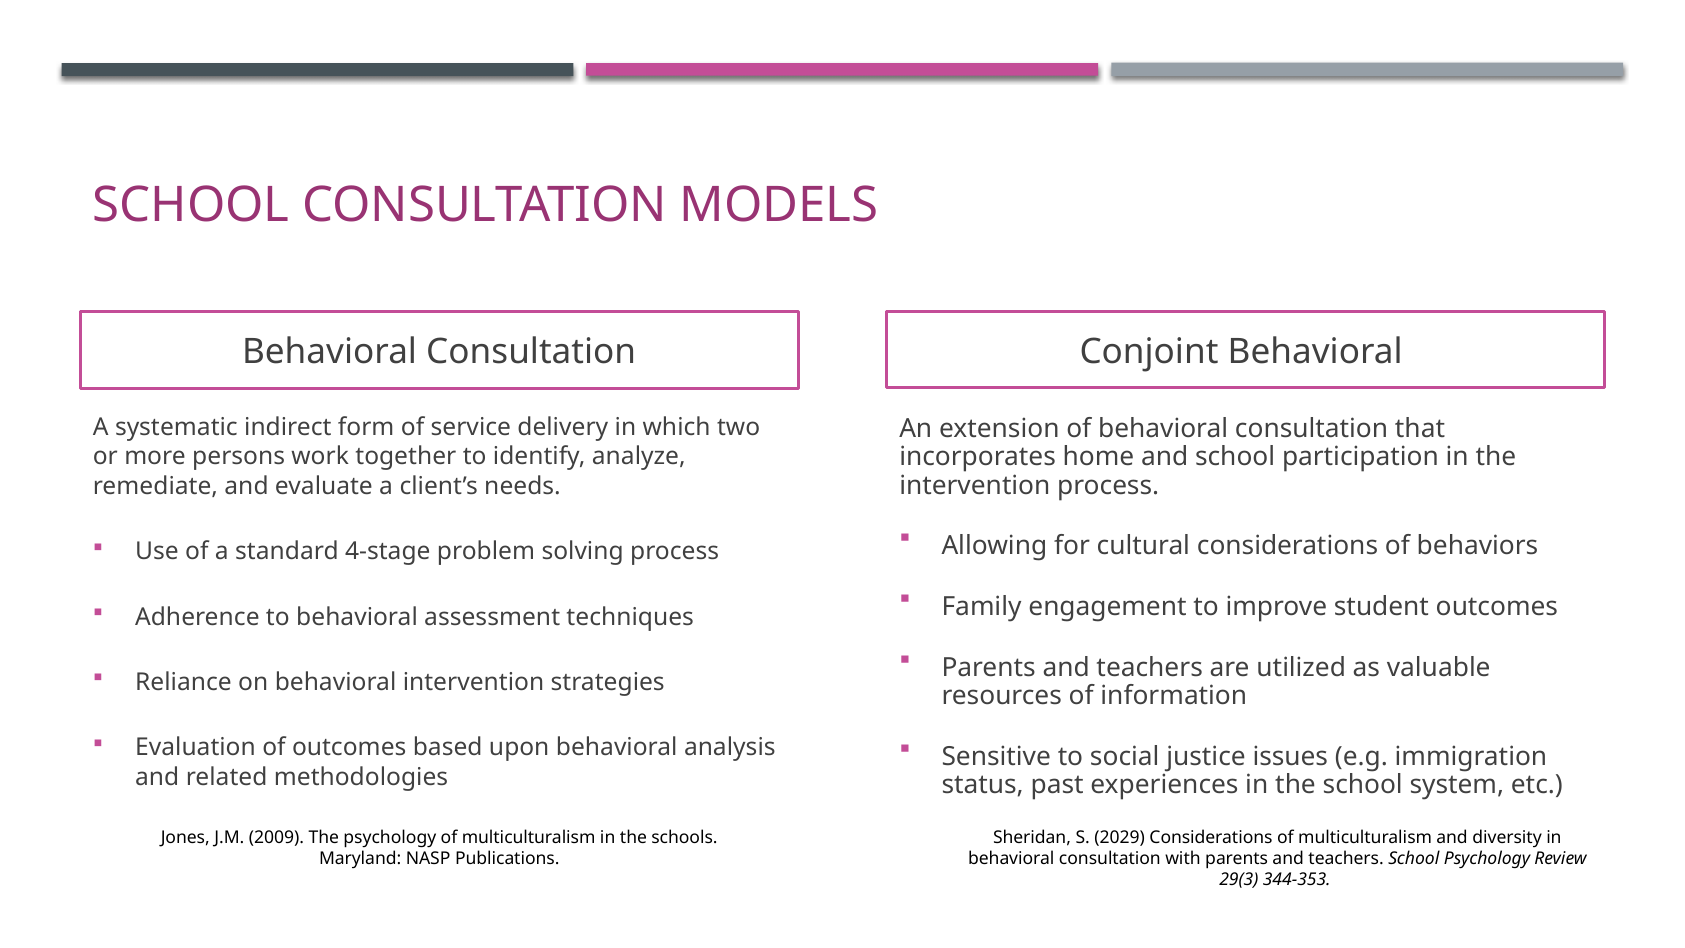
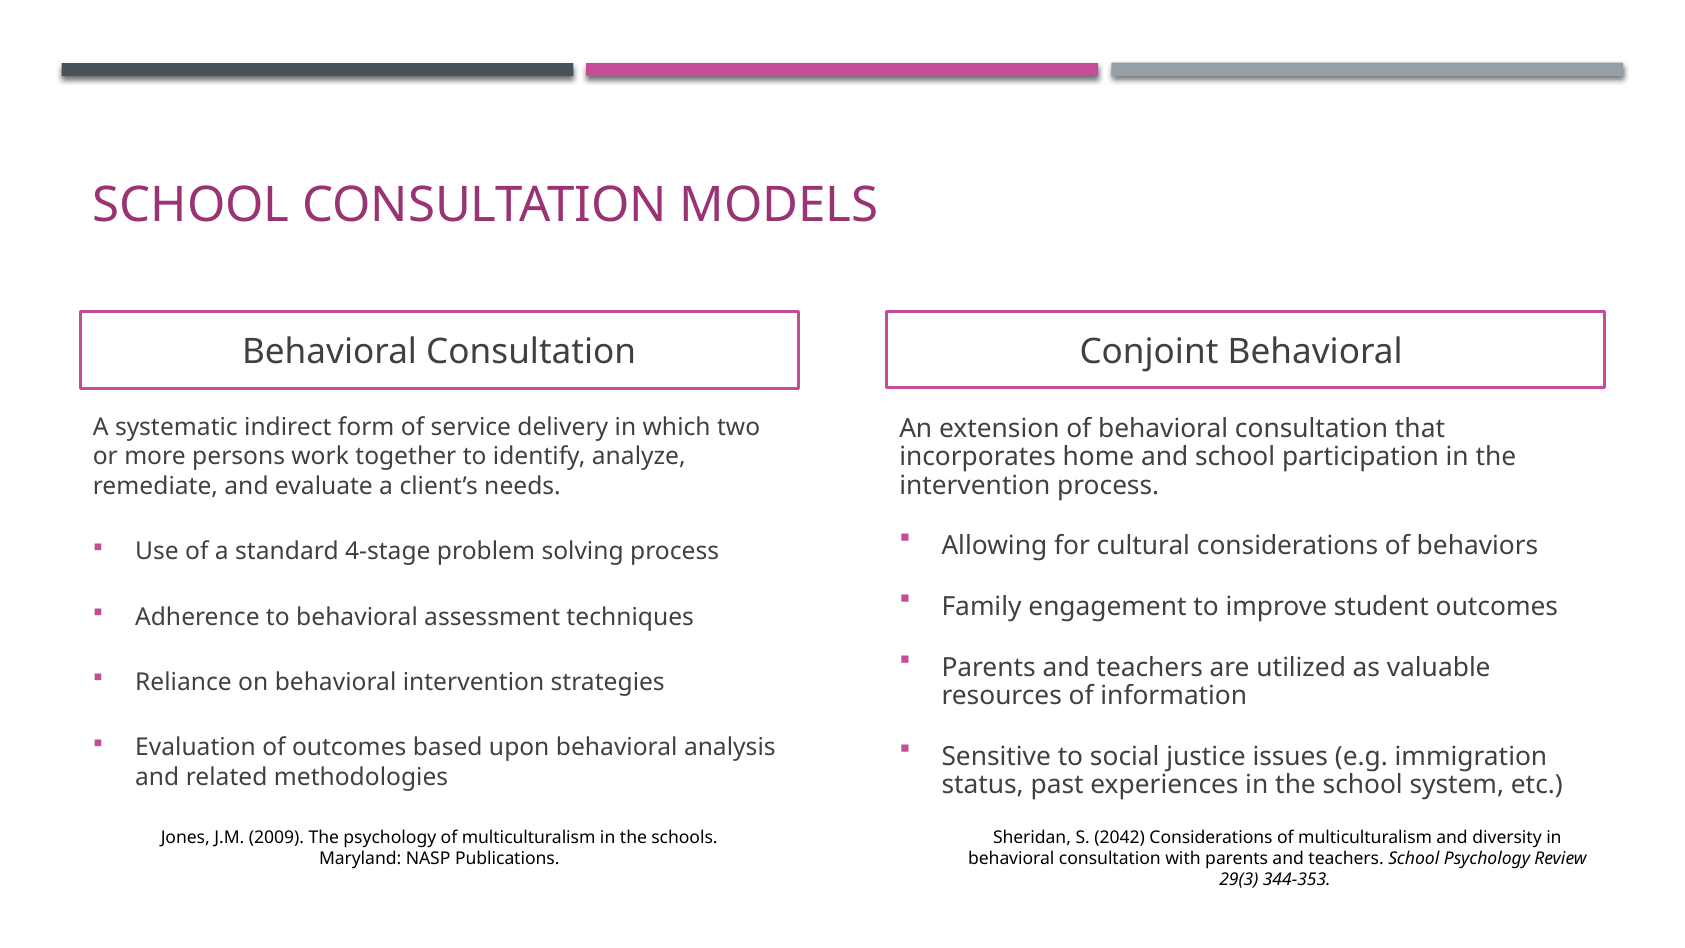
2029: 2029 -> 2042 (1120, 837)
